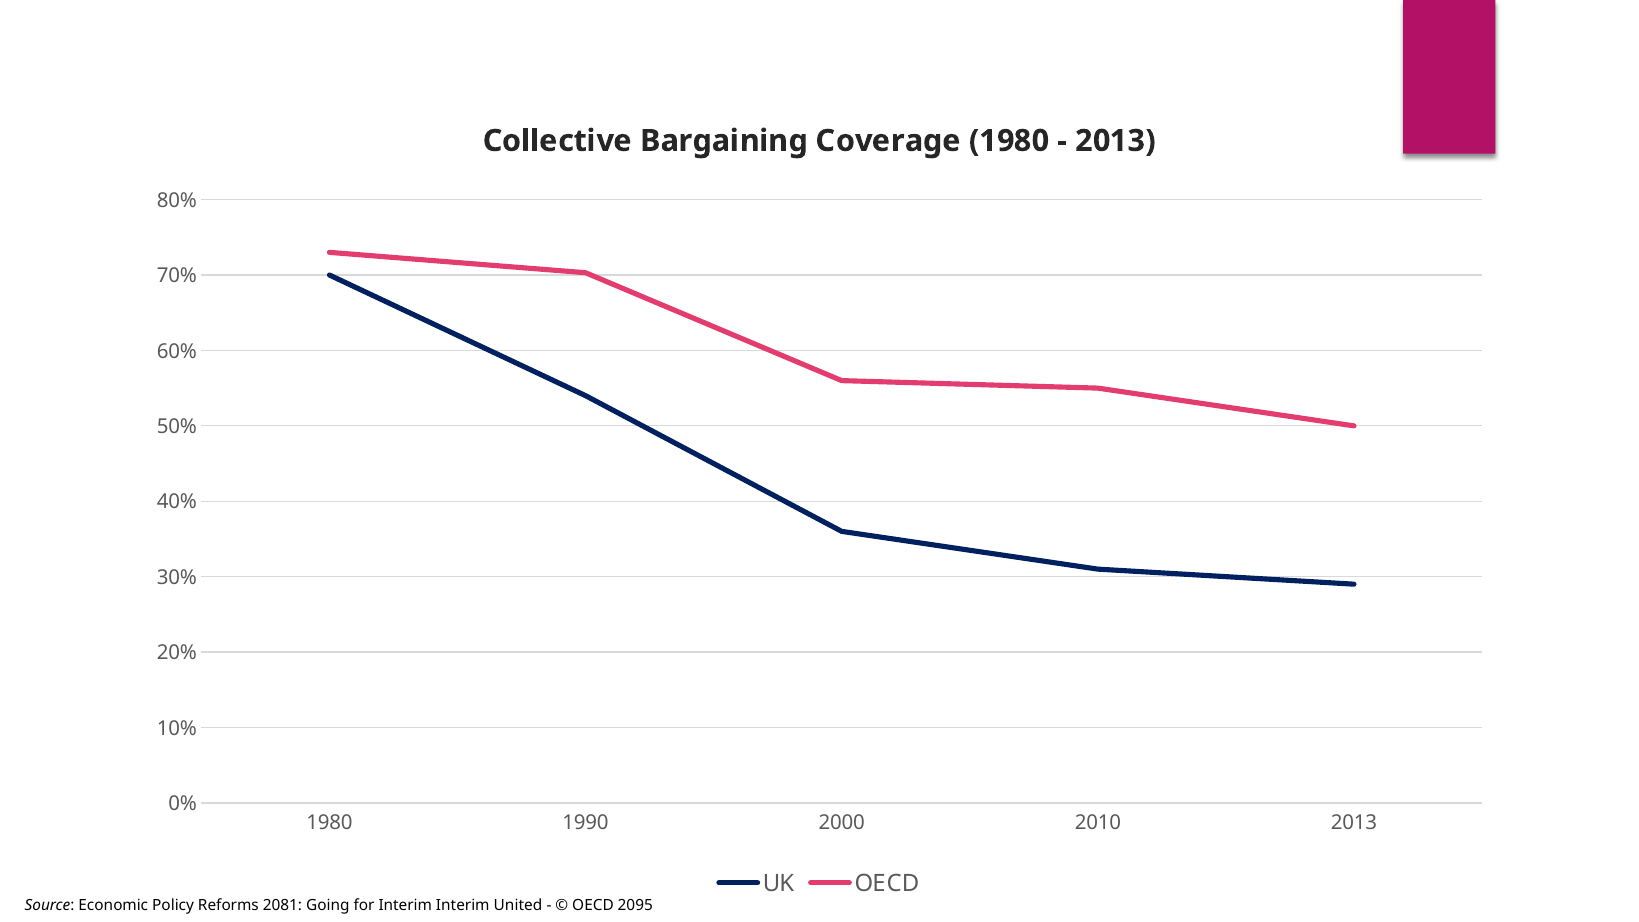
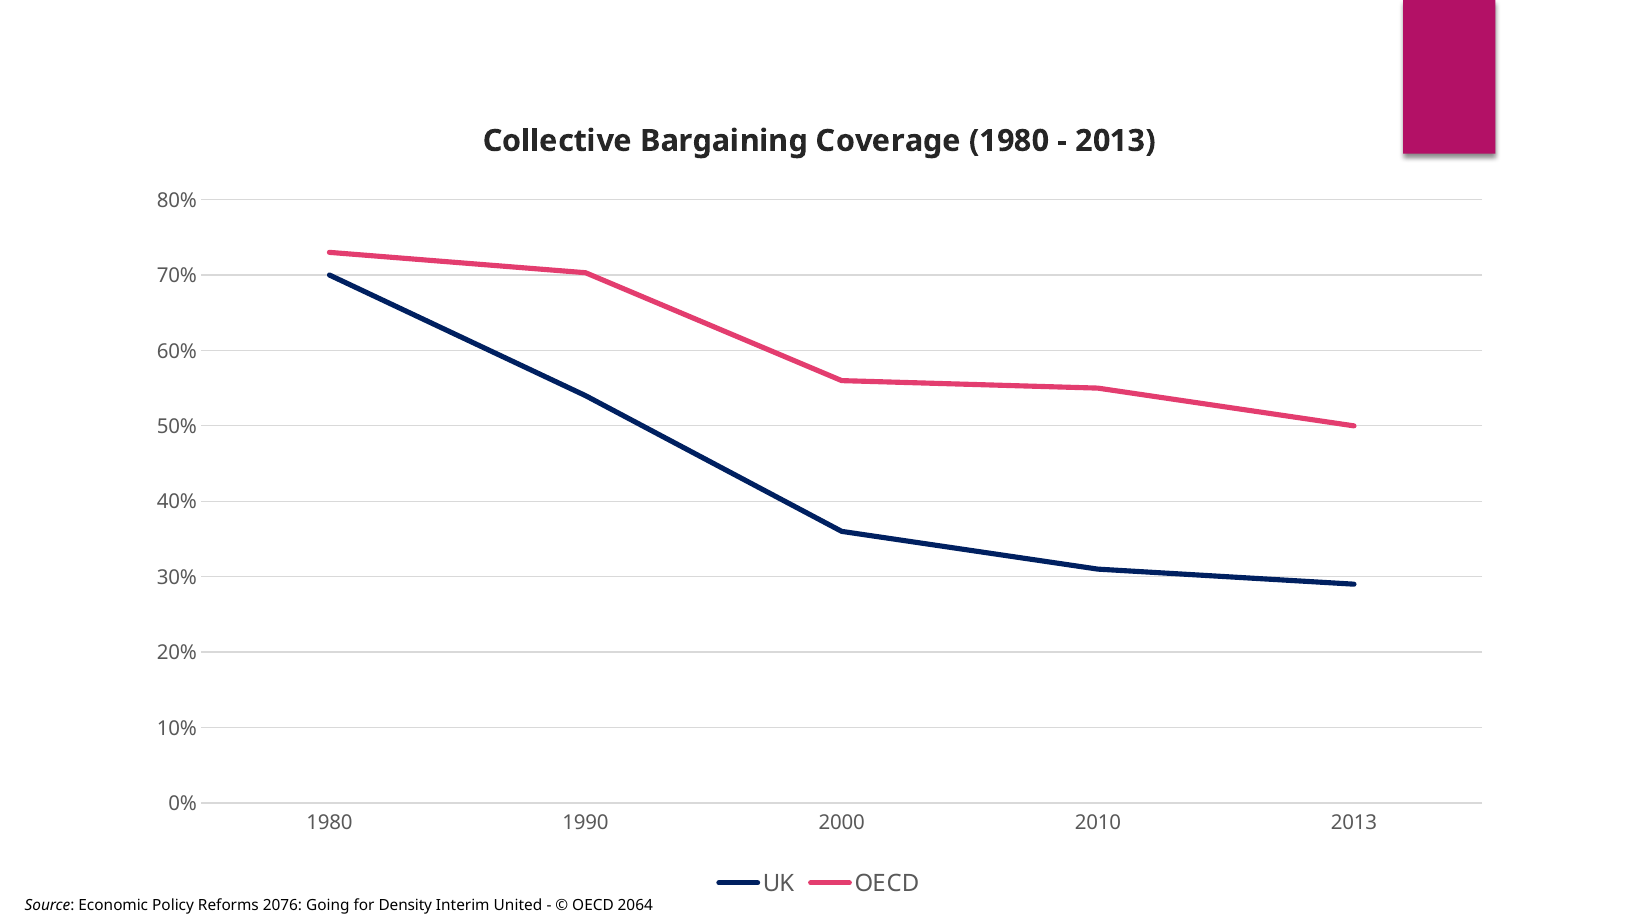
2081: 2081 -> 2076 (283, 905)
for Interim: Interim -> Density (405, 905)
2095: 2095 -> 2064 (635, 905)
